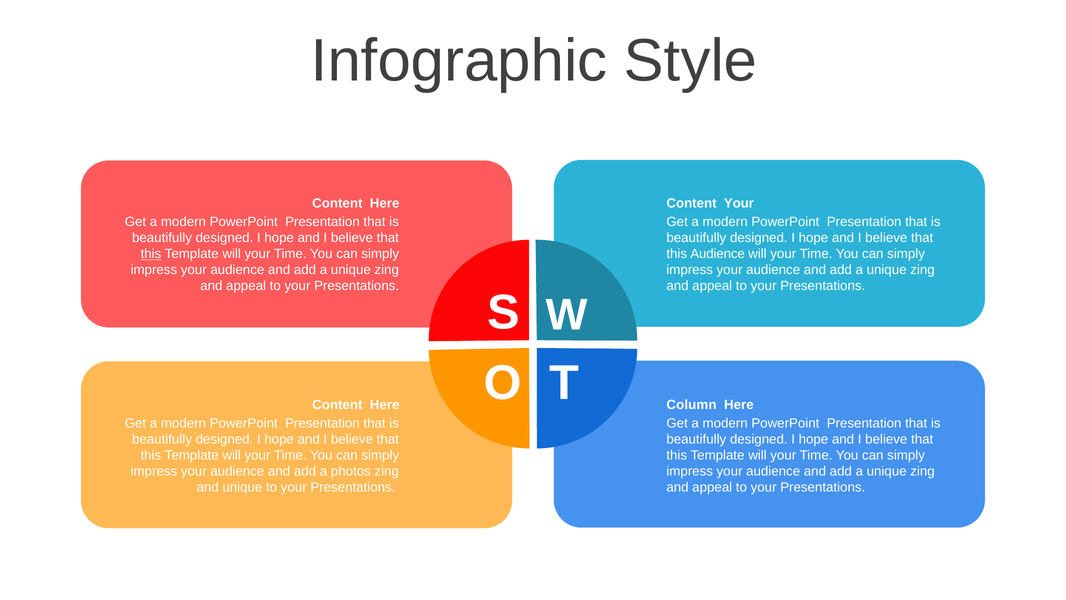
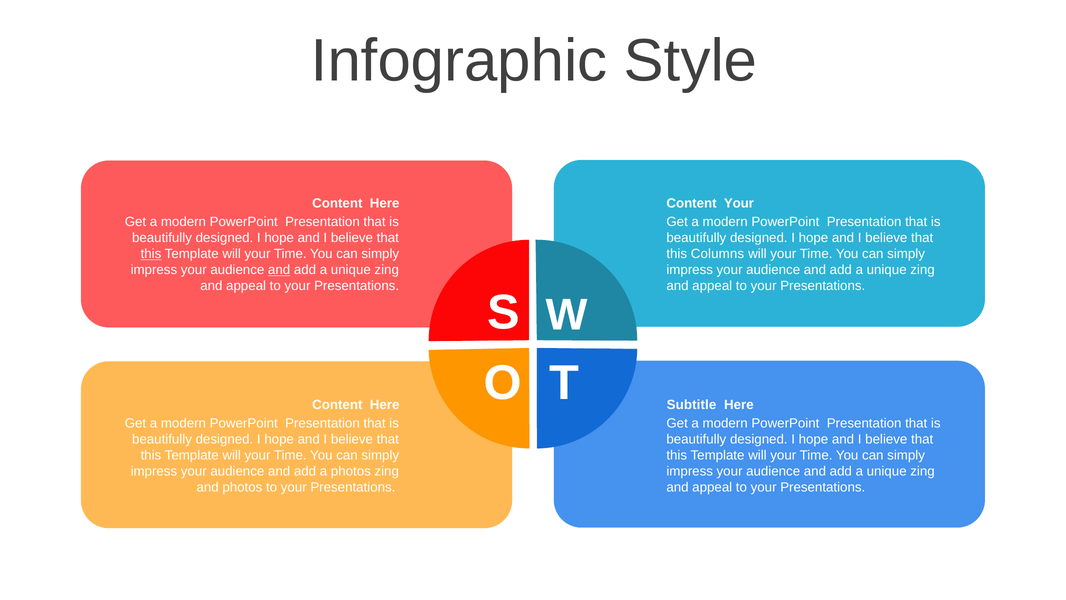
this Audience: Audience -> Columns (717, 254)
and underline: none -> present (279, 270)
Column: Column -> Subtitle (691, 404)
and unique: unique -> photos (242, 487)
